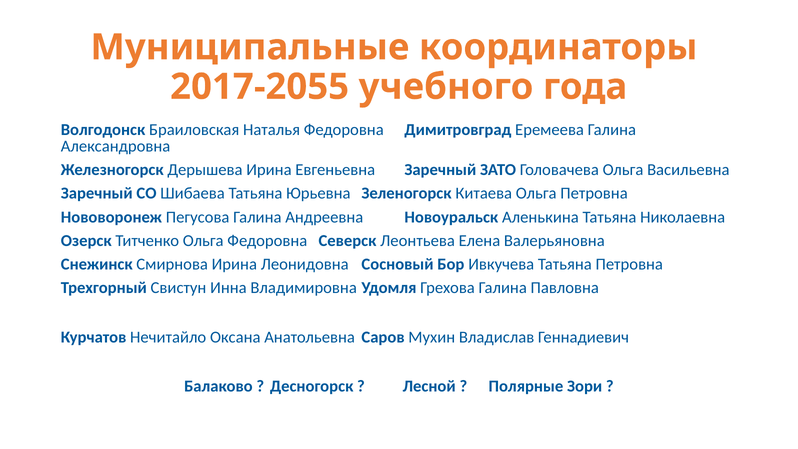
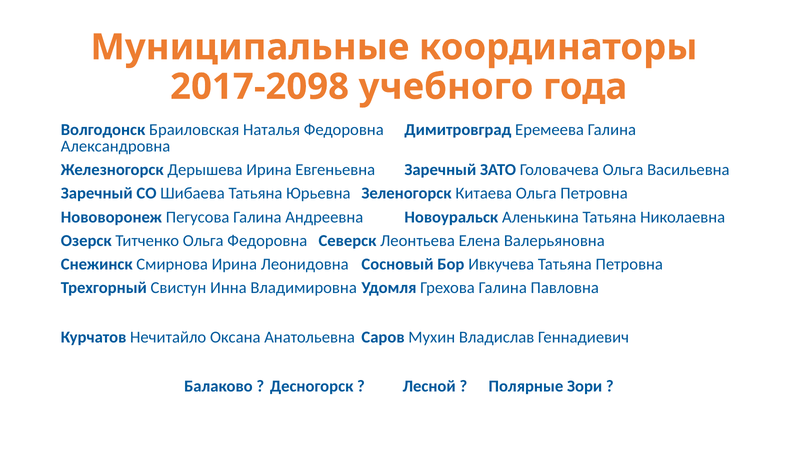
2017-2055: 2017-2055 -> 2017-2098 (260, 87)
